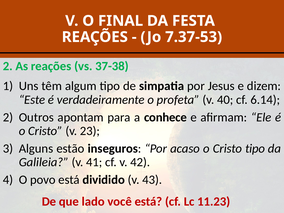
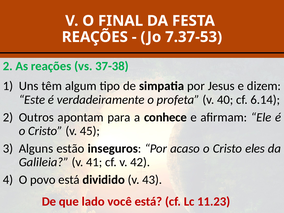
23: 23 -> 45 (90, 131)
Cristo tipo: tipo -> eles (255, 148)
